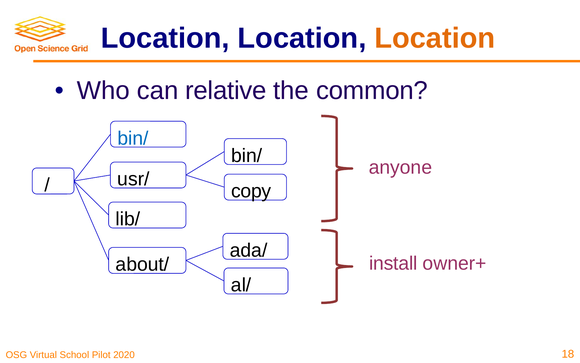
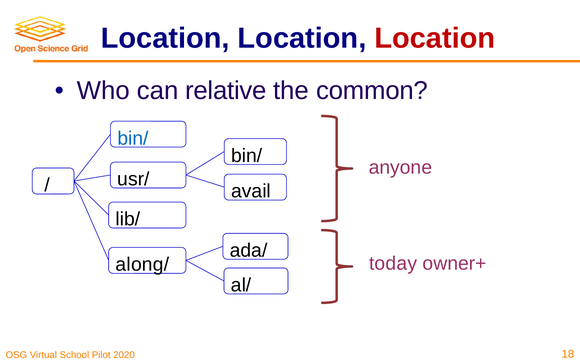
Location colour: orange -> red (435, 38)
copy: copy -> avail (251, 191)
install: install -> today (393, 263)
about/: about/ -> along/ (142, 264)
